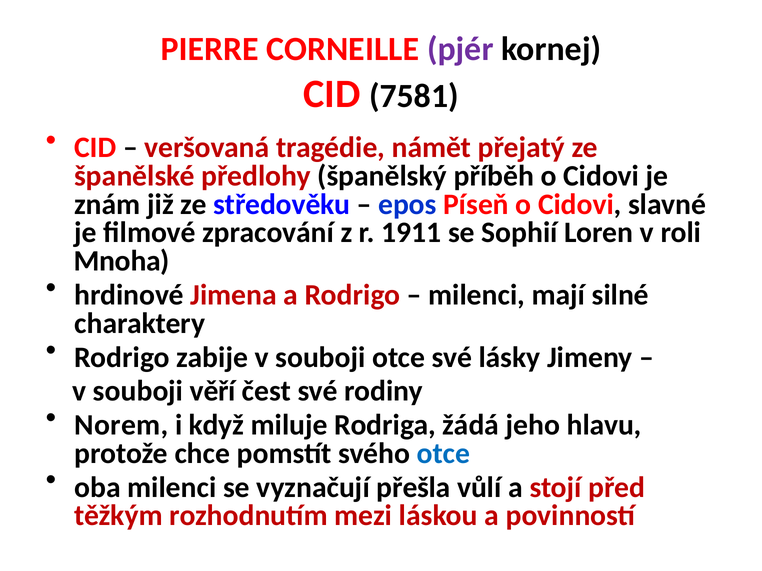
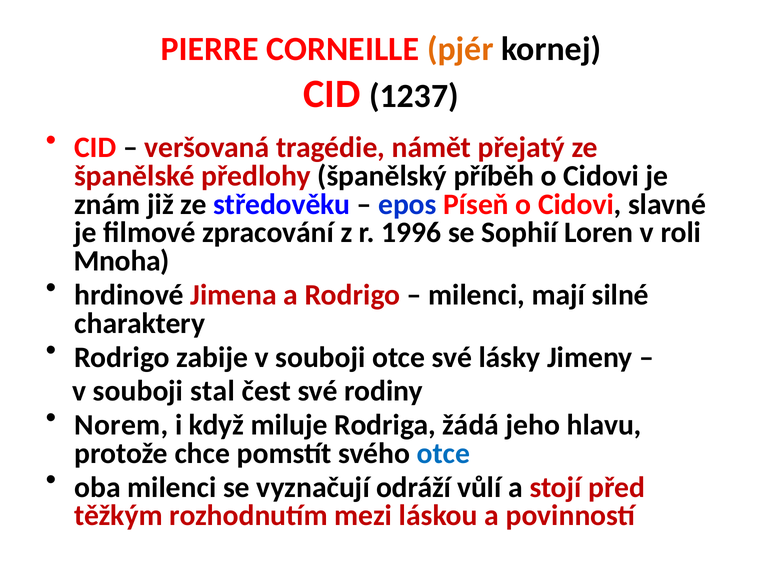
pjér colour: purple -> orange (460, 49)
7581: 7581 -> 1237 (414, 96)
1911: 1911 -> 1996 (411, 233)
věří: věří -> stal (212, 391)
přešla: přešla -> odráží (414, 488)
